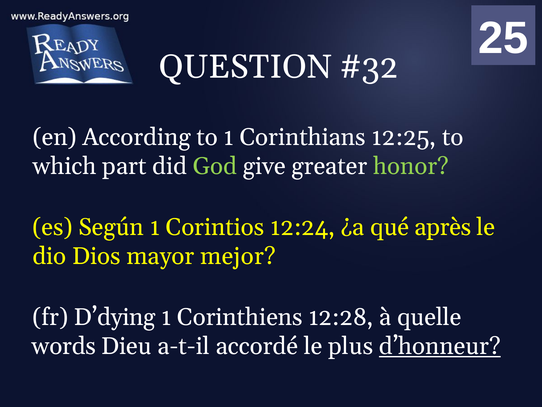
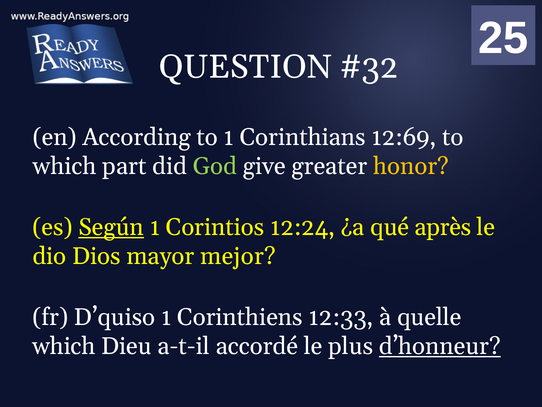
12:25: 12:25 -> 12:69 (404, 137)
honor colour: light green -> yellow (411, 166)
Según underline: none -> present (111, 227)
D’dying: D’dying -> D’quiso (115, 317)
12:28: 12:28 -> 12:33 (341, 317)
words: words -> which (64, 346)
